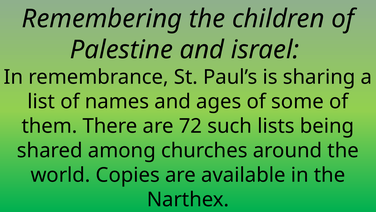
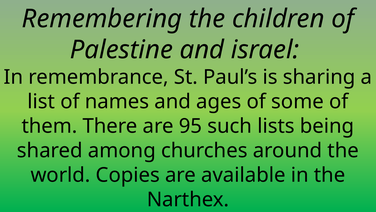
72: 72 -> 95 (190, 126)
